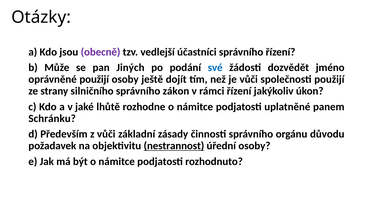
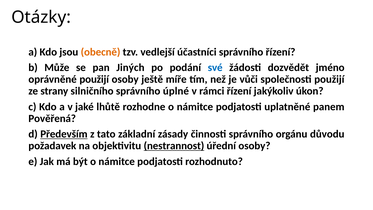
obecně colour: purple -> orange (101, 52)
dojít: dojít -> míře (176, 79)
zákon: zákon -> úplné (176, 91)
Schránku: Schránku -> Pověřená (52, 118)
Především underline: none -> present (64, 134)
z vůči: vůči -> tato (106, 134)
